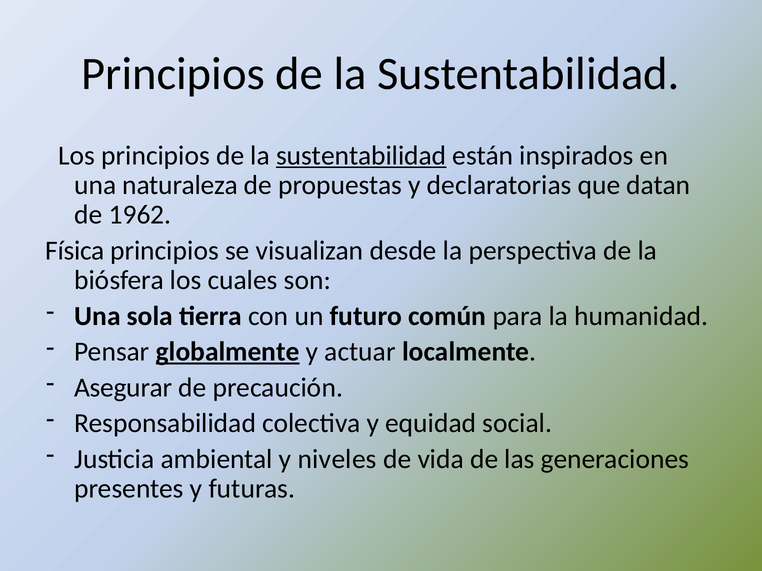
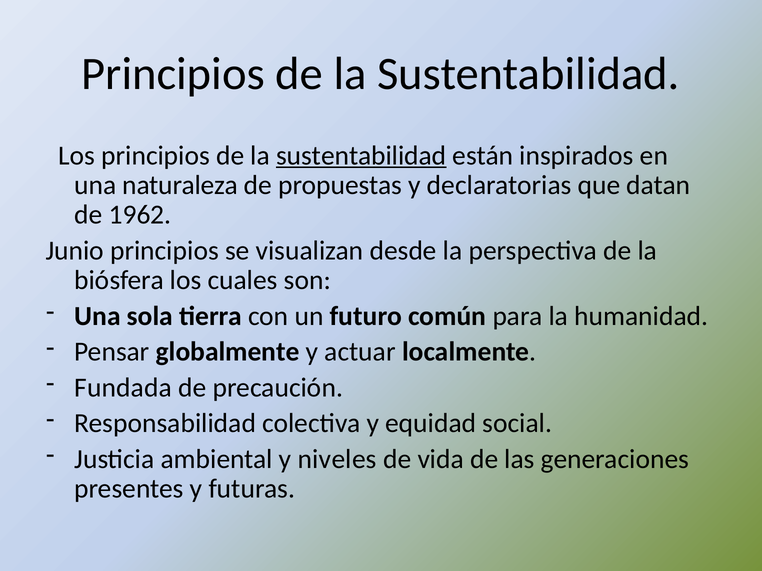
Física: Física -> Junio (75, 251)
globalmente underline: present -> none (228, 352)
Asegurar: Asegurar -> Fundada (123, 388)
